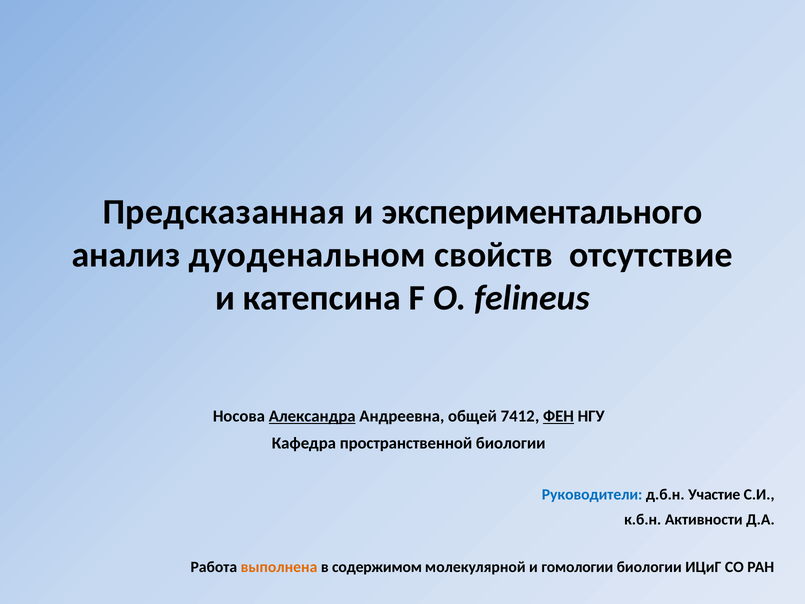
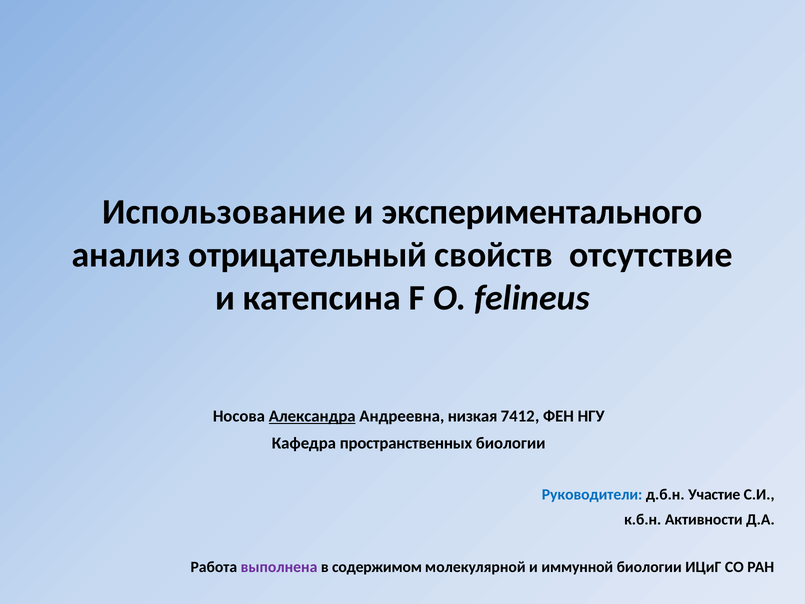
Предсказанная: Предсказанная -> Использование (224, 212)
дуоденальном: дуоденальном -> отрицательный (308, 255)
общей: общей -> низкая (473, 416)
ФЕН underline: present -> none (558, 416)
пространственной: пространственной -> пространственных (406, 443)
выполнена colour: orange -> purple (279, 567)
гомологии: гомологии -> иммунной (577, 567)
